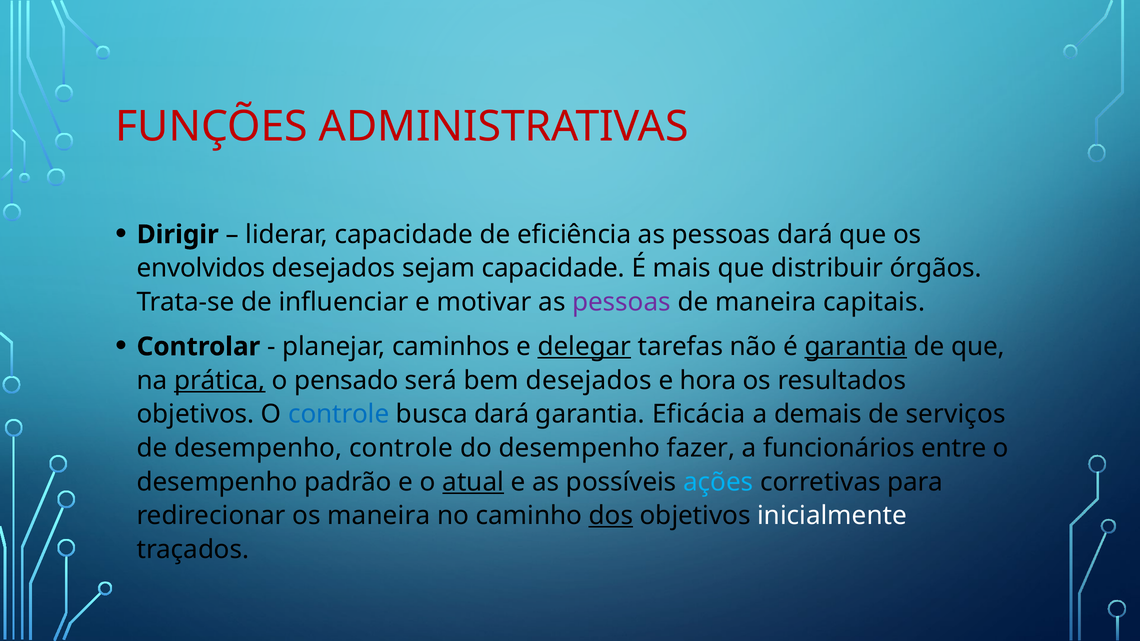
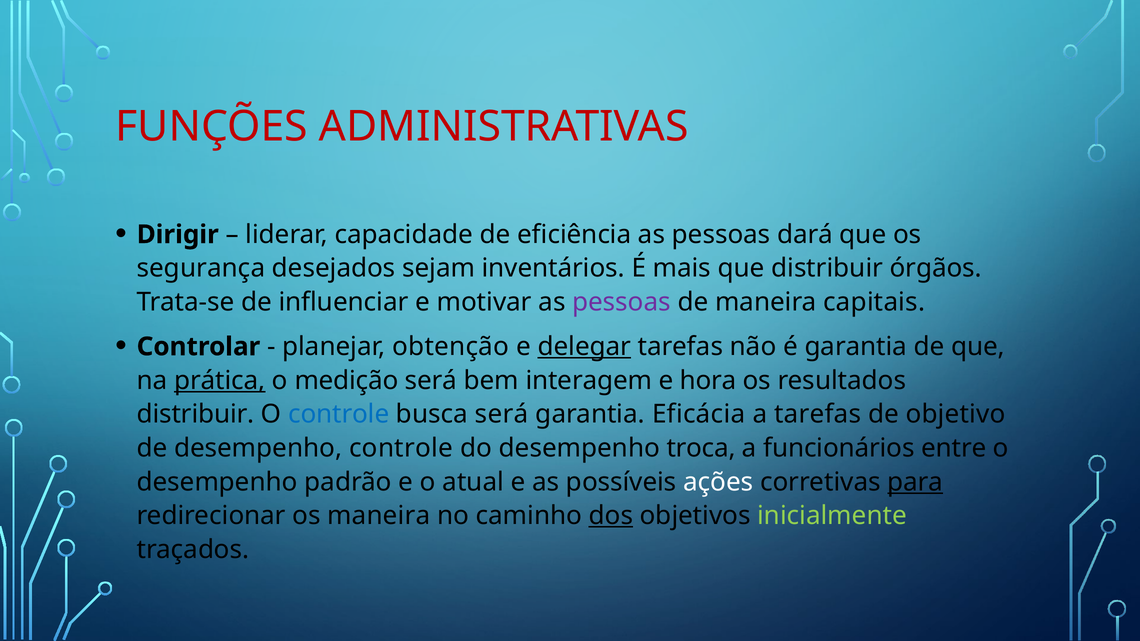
envolvidos: envolvidos -> segurança (201, 268)
sejam capacidade: capacidade -> inventários (553, 268)
caminhos: caminhos -> obtenção (451, 347)
garantia underline: present -> none (856, 347)
pensado: pensado -> medição (346, 381)
bem desejados: desejados -> interagem (589, 381)
objetivos: objetivos -> distribuir (196, 414)
busca dará: dará -> será (502, 414)
a demais: demais -> tarefas (818, 414)
serviços: serviços -> objetivo (956, 414)
fazer: fazer -> troca (701, 448)
atual underline: present -> none (473, 482)
ações colour: light blue -> white (718, 482)
para underline: none -> present (915, 482)
inicialmente colour: white -> light green (832, 516)
